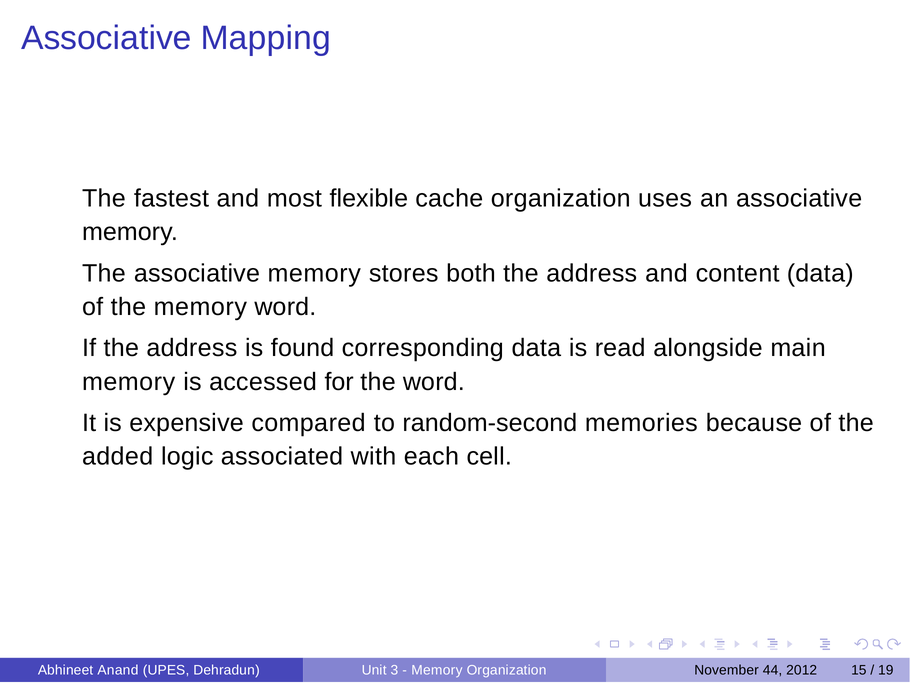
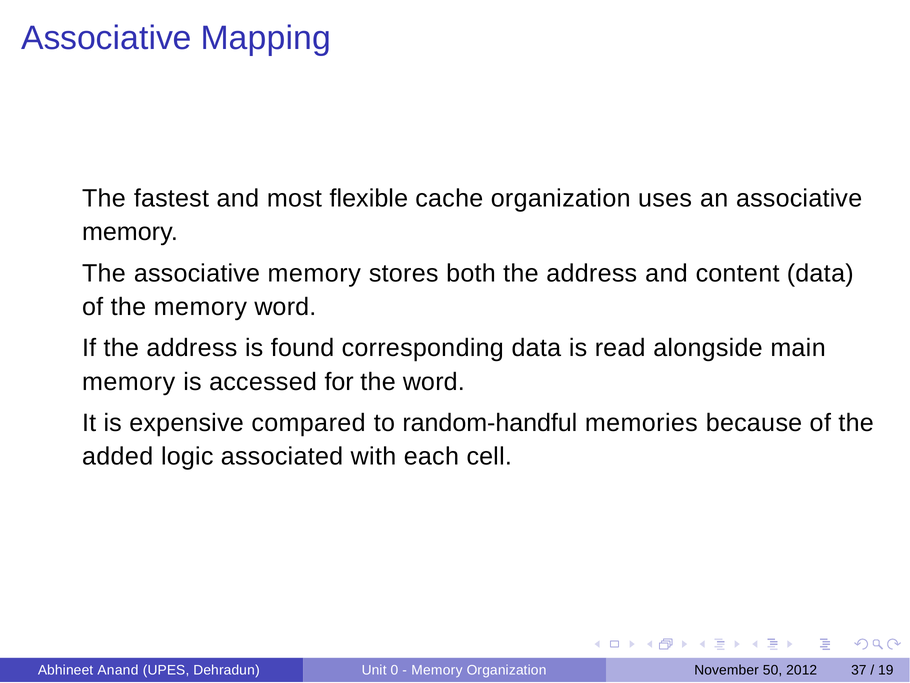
random-second: random-second -> random-handful (490, 423)
3: 3 -> 0 (394, 670)
44: 44 -> 50 (773, 670)
15: 15 -> 37 (859, 670)
